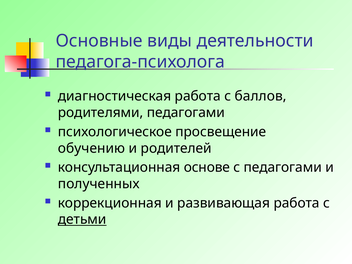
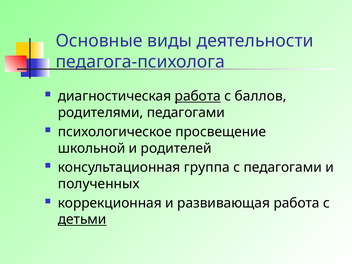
работа underline: none -> present (198, 96)
обучению: обучению -> школьной (92, 148)
основе: основе -> группа (207, 167)
